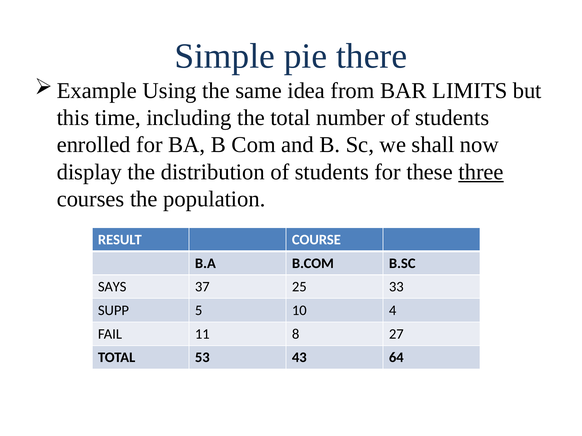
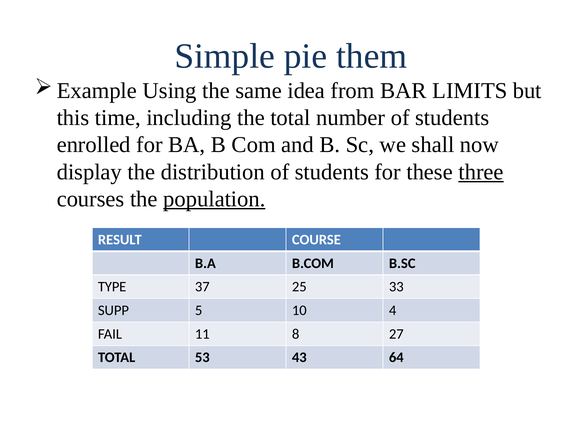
there: there -> them (372, 56)
population underline: none -> present (214, 199)
SAYS: SAYS -> TYPE (112, 287)
